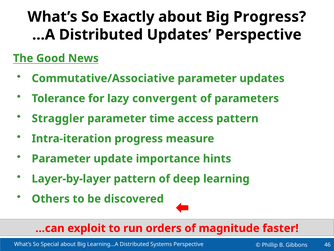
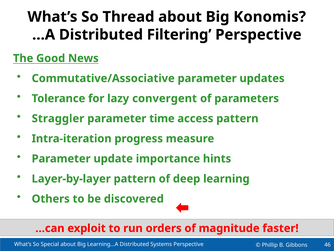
Exactly: Exactly -> Thread (128, 17)
Big Progress: Progress -> Konomis (270, 17)
Distributed Updates: Updates -> Filtering (179, 35)
